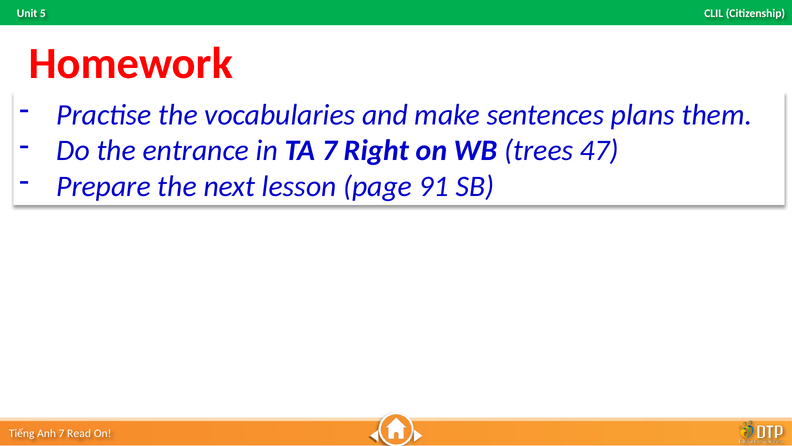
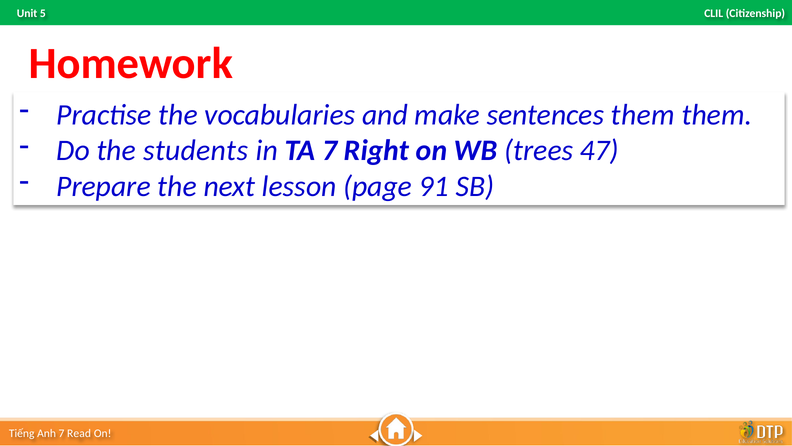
sentences plans: plans -> them (643, 115)
entrance: entrance -> students (196, 150)
